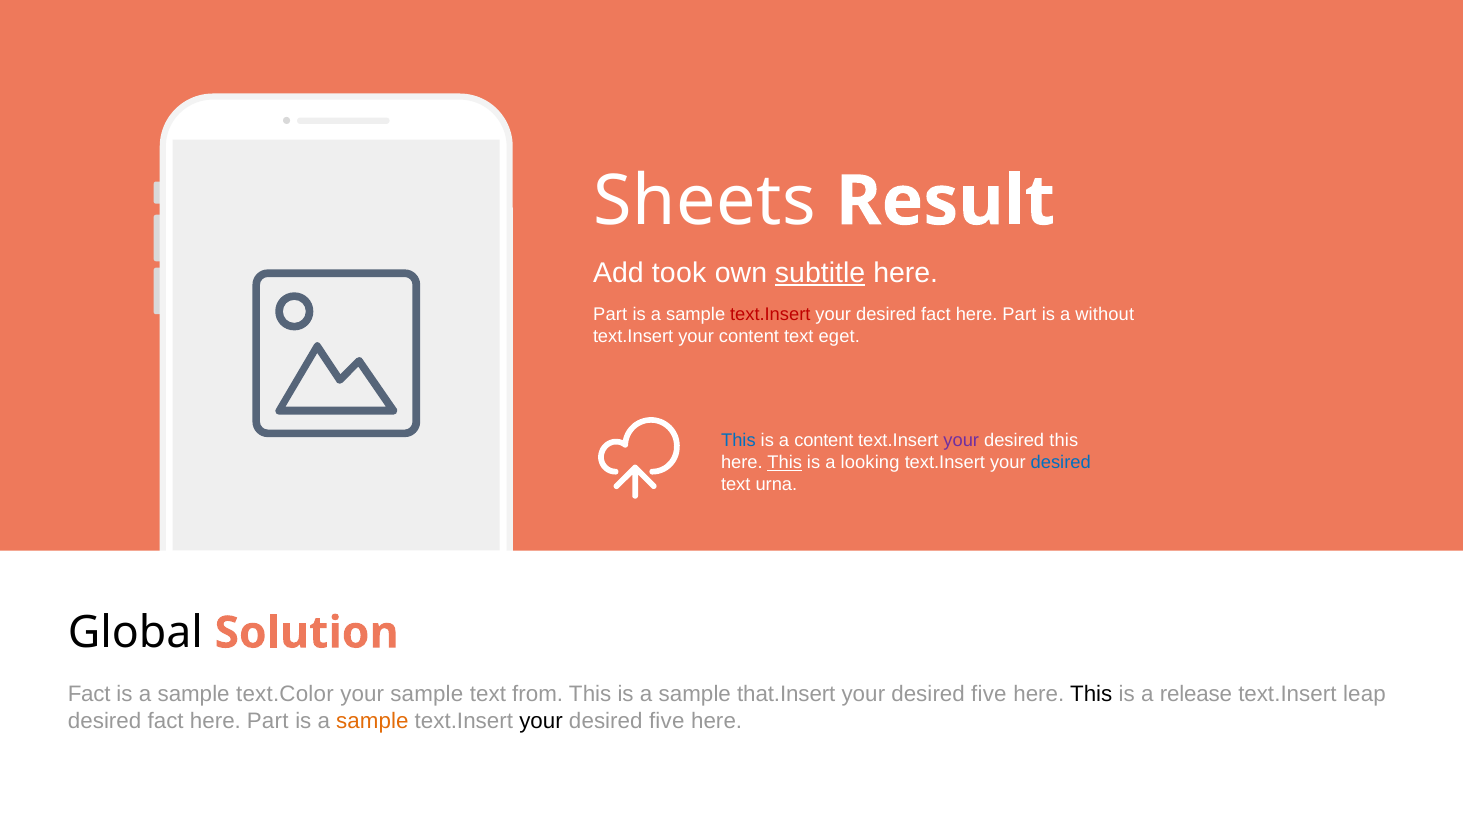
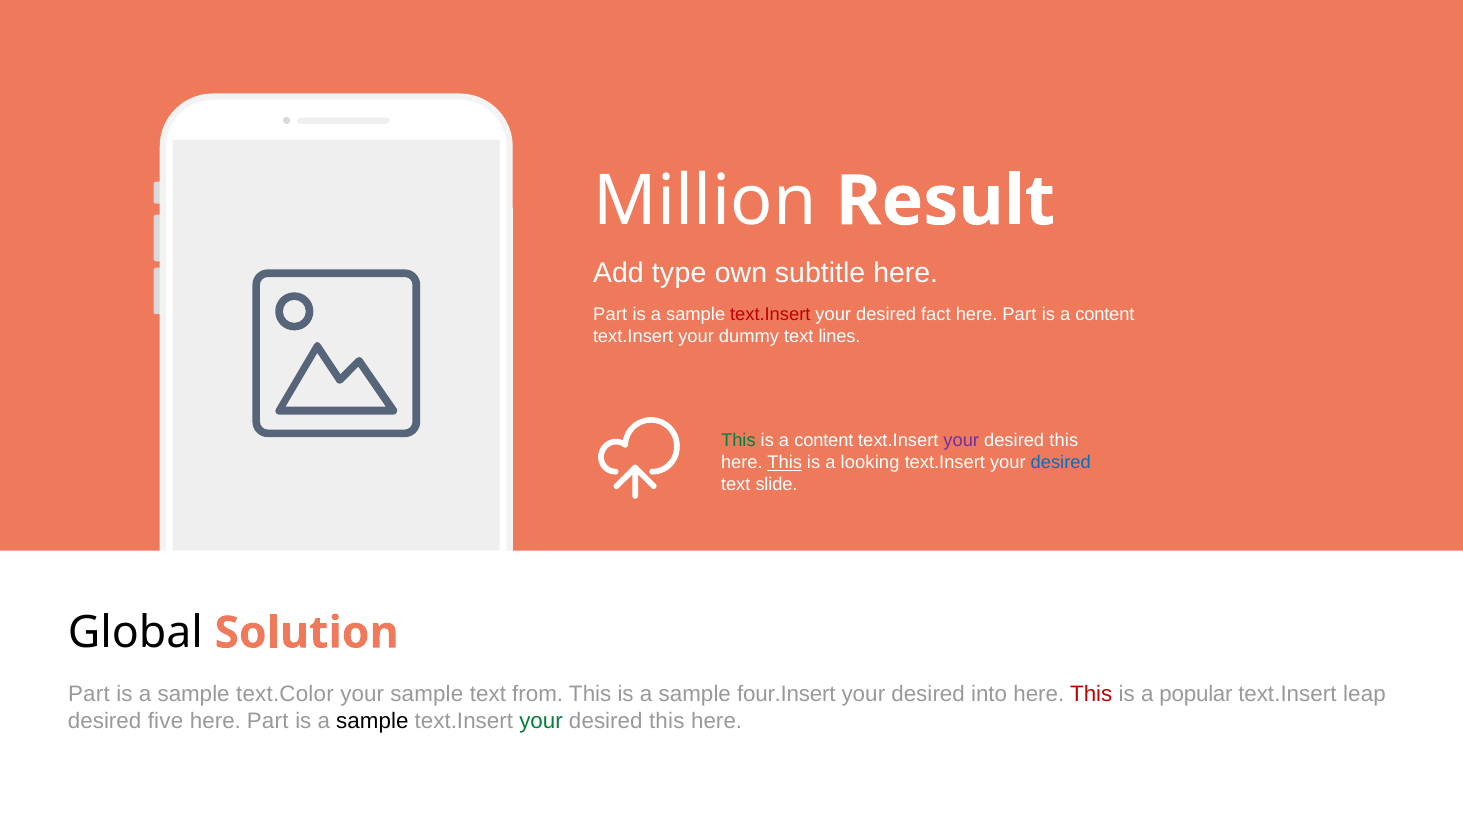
Sheets: Sheets -> Million (705, 201)
took: took -> type (679, 273)
subtitle underline: present -> none (820, 273)
without: without -> content (1105, 315)
your content: content -> dummy (749, 337)
eget: eget -> lines (840, 337)
This colour: blue -> green (738, 440)
urna: urna -> slide (776, 484)
Fact: Fact -> Part (89, 694)
that.Insert: that.Insert -> four.Insert (786, 694)
five: five -> into (989, 694)
This colour: black -> red (1091, 694)
release: release -> popular (1196, 694)
fact: fact -> five (166, 721)
sample colour: orange -> black (372, 721)
your colour: black -> green (541, 721)
five: five -> this (667, 721)
